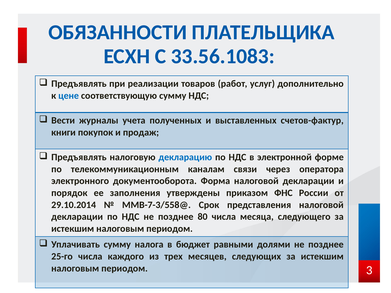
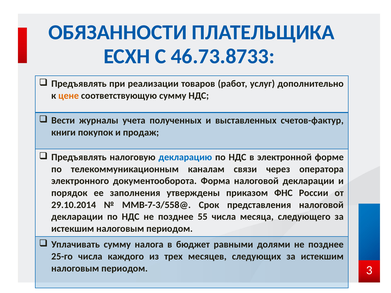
33.56.1083: 33.56.1083 -> 46.73.8733 (223, 56)
цене colour: blue -> orange (69, 96)
80: 80 -> 55 (203, 217)
